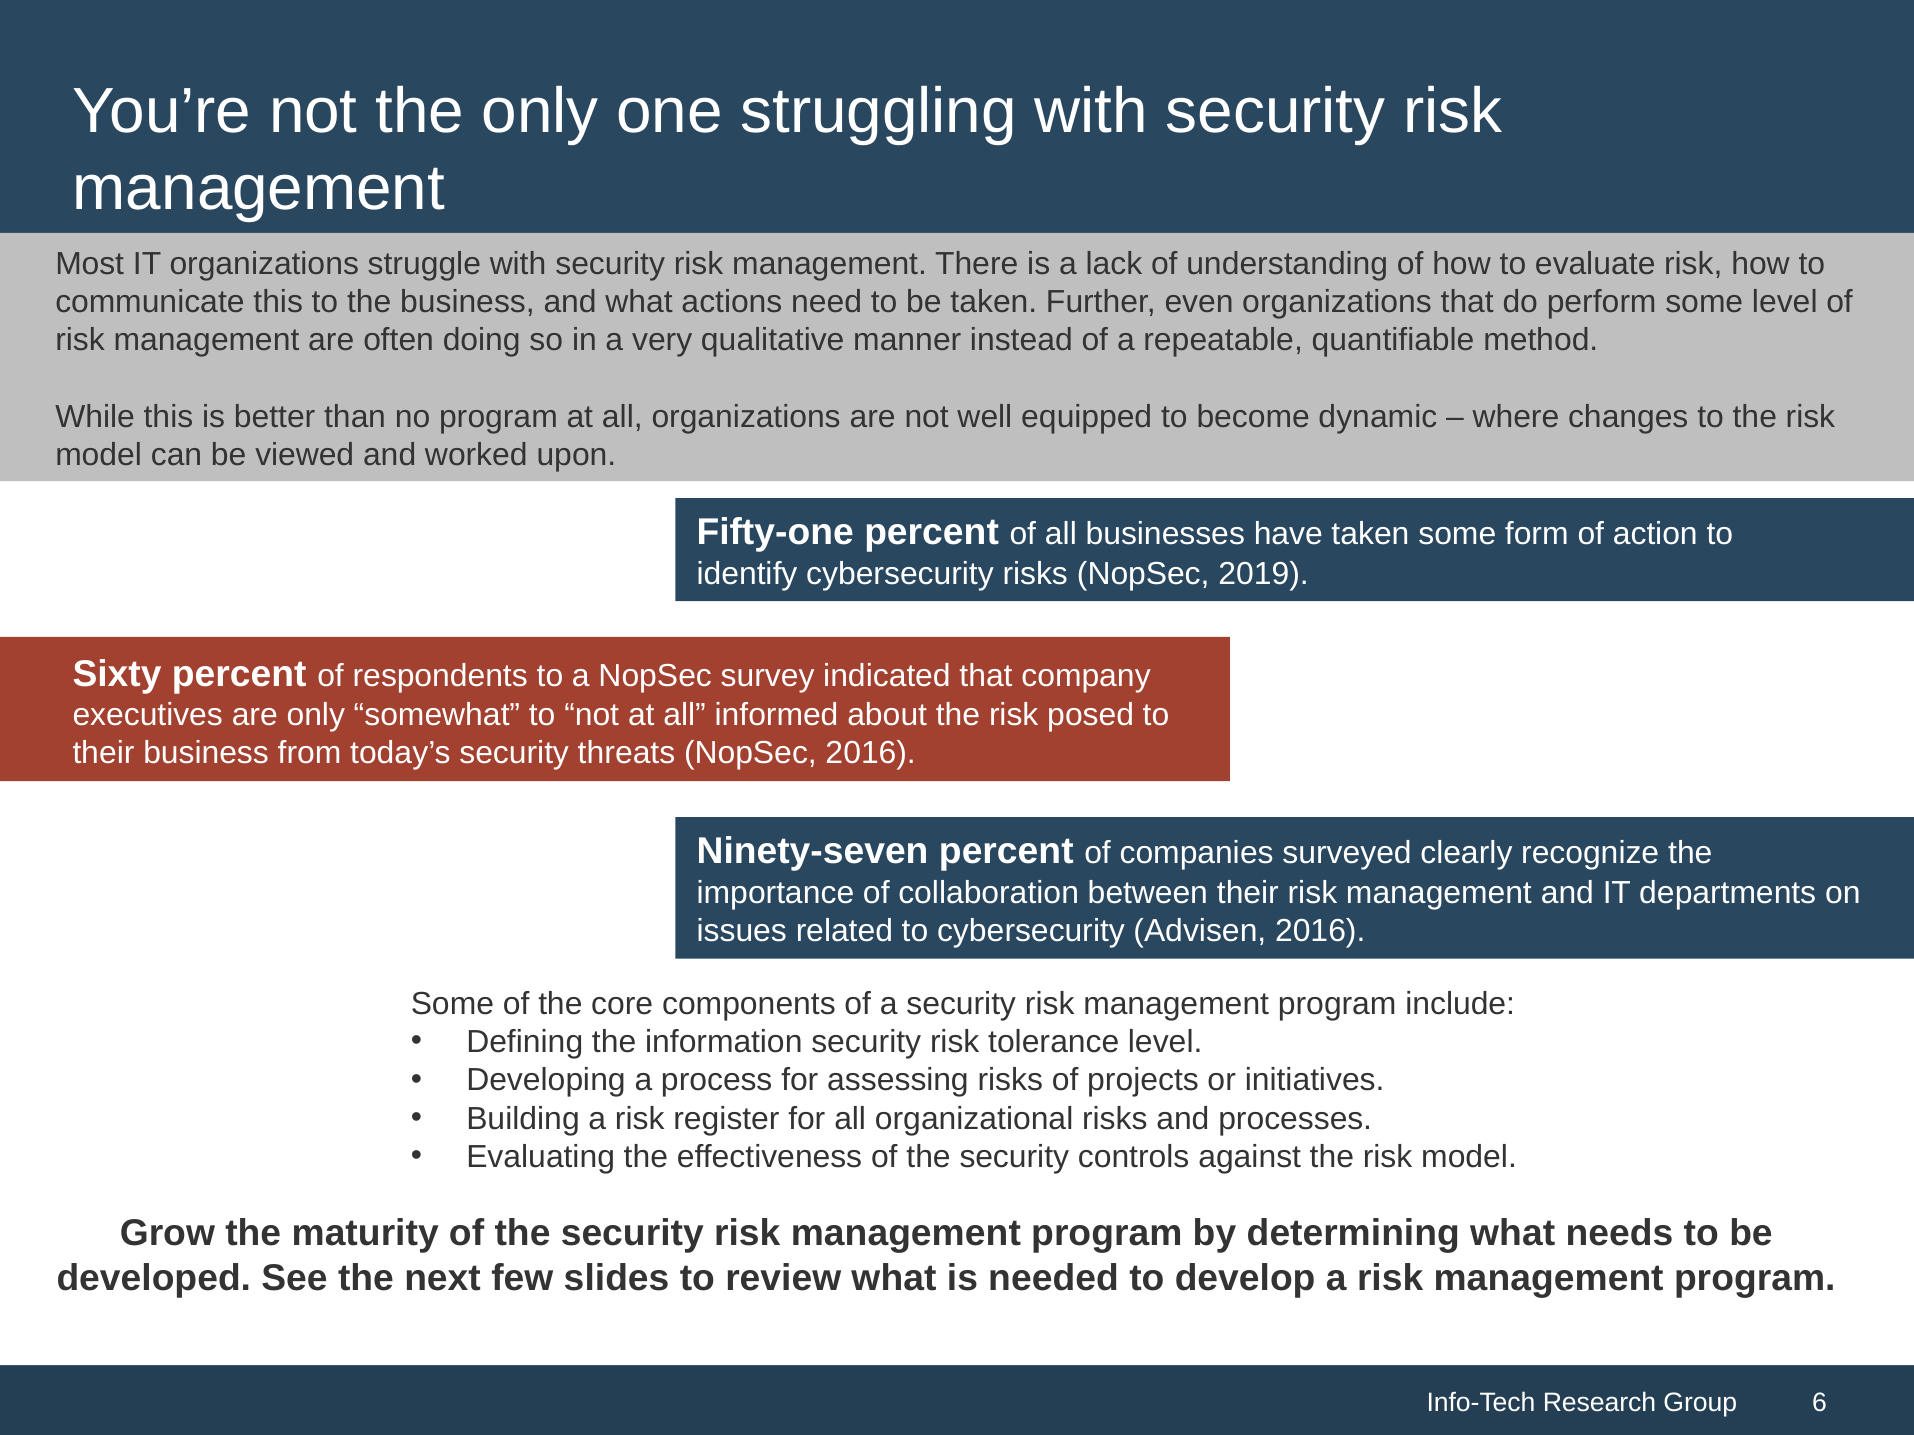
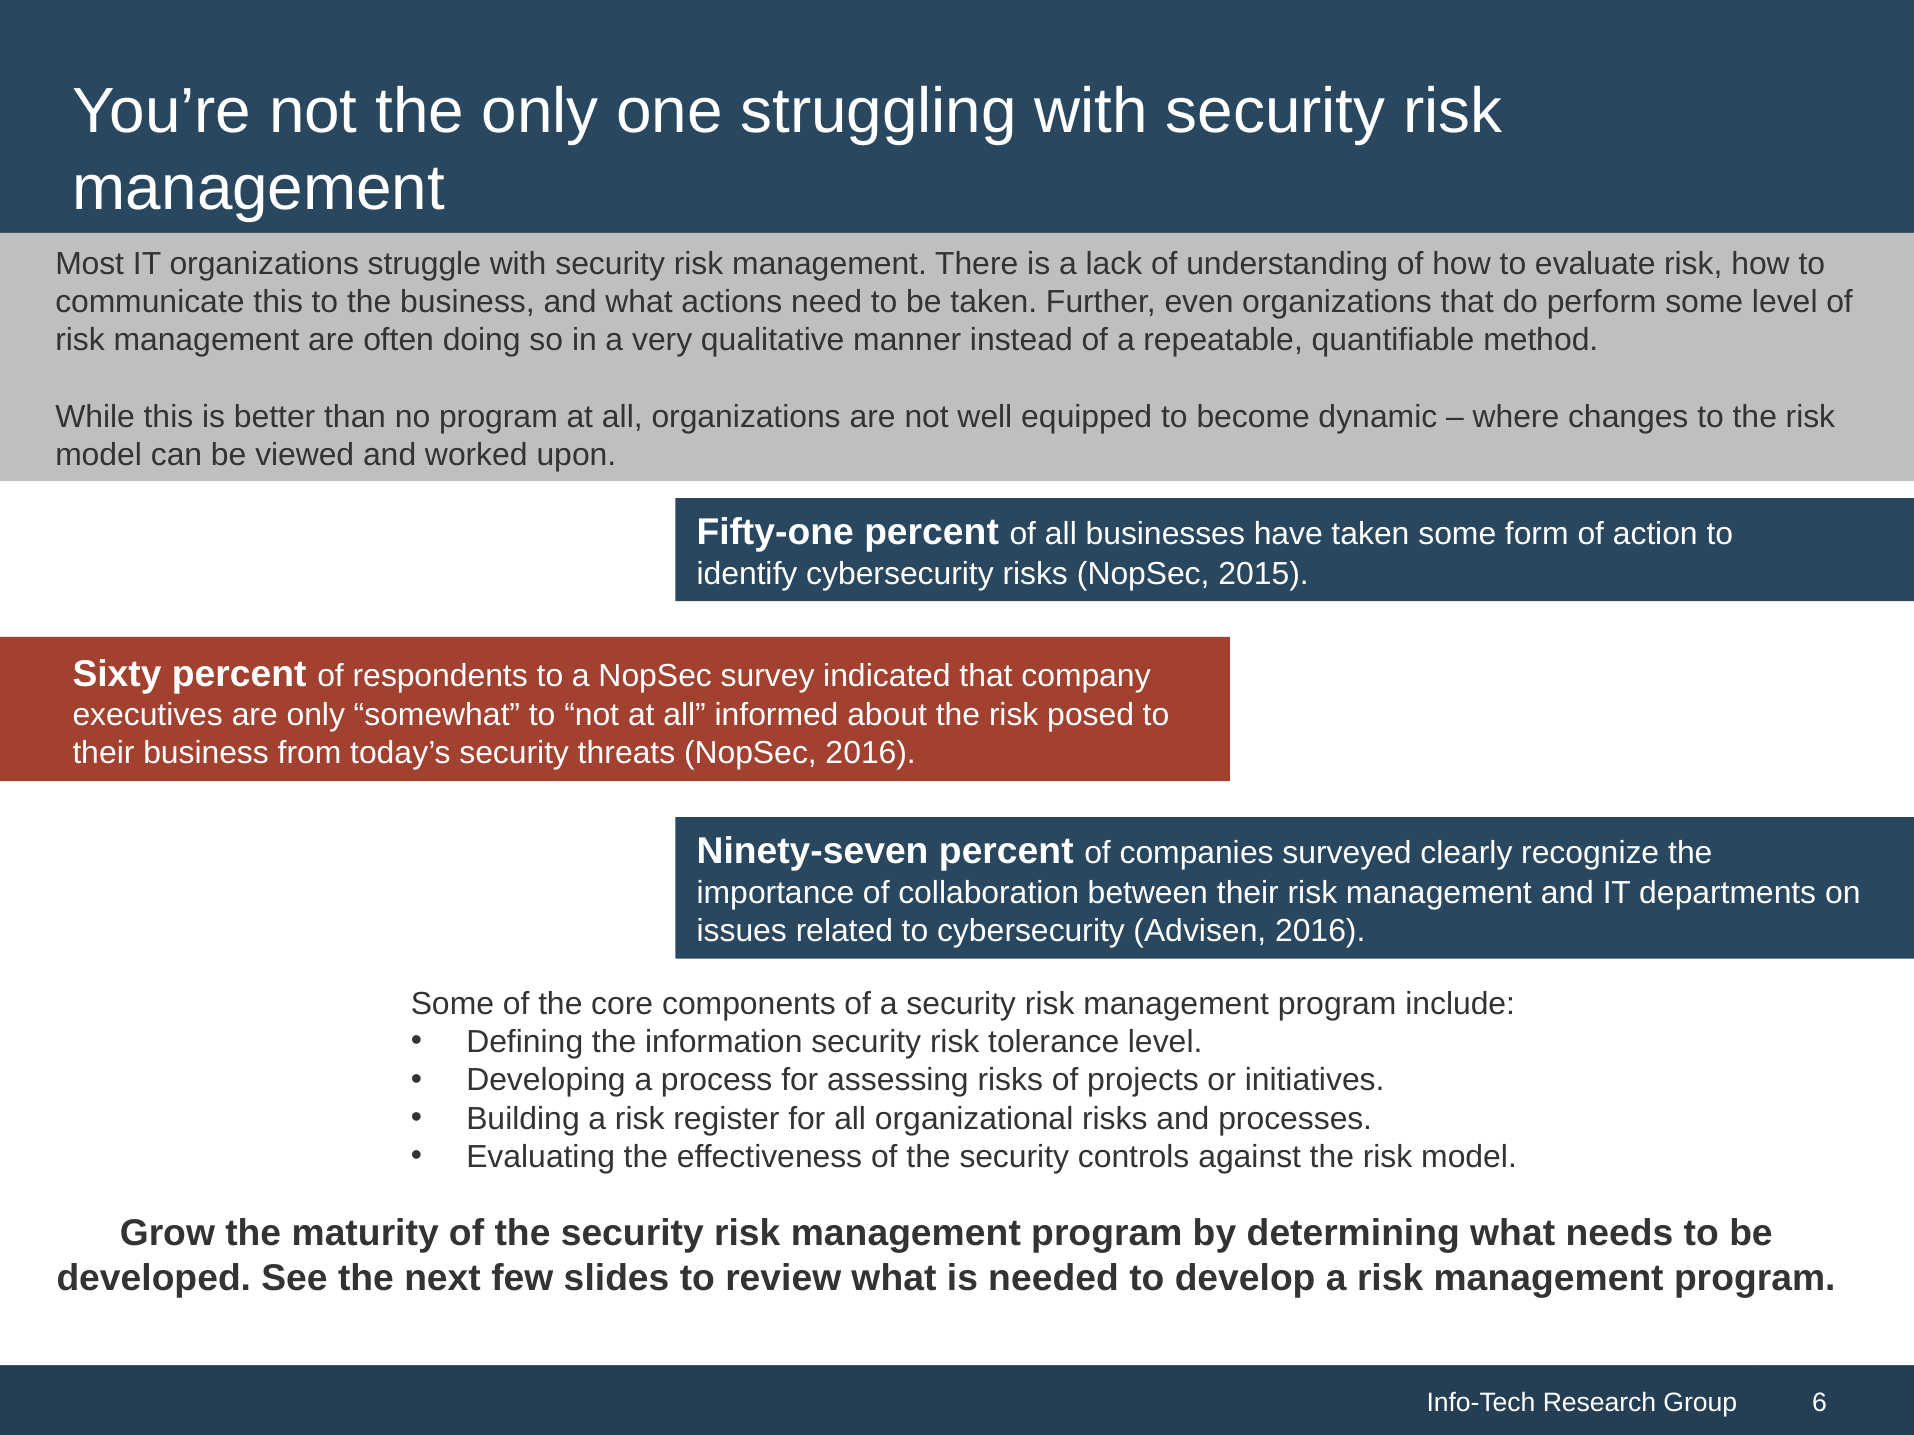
2019: 2019 -> 2015 (1264, 574)
